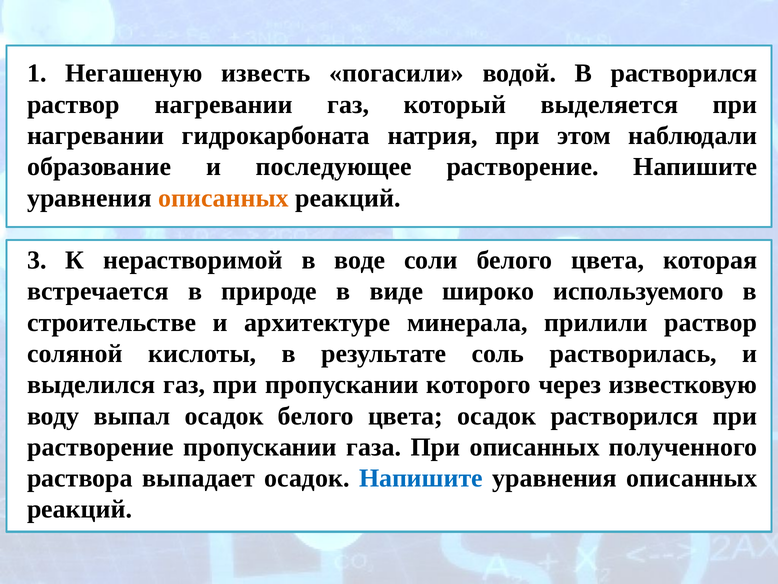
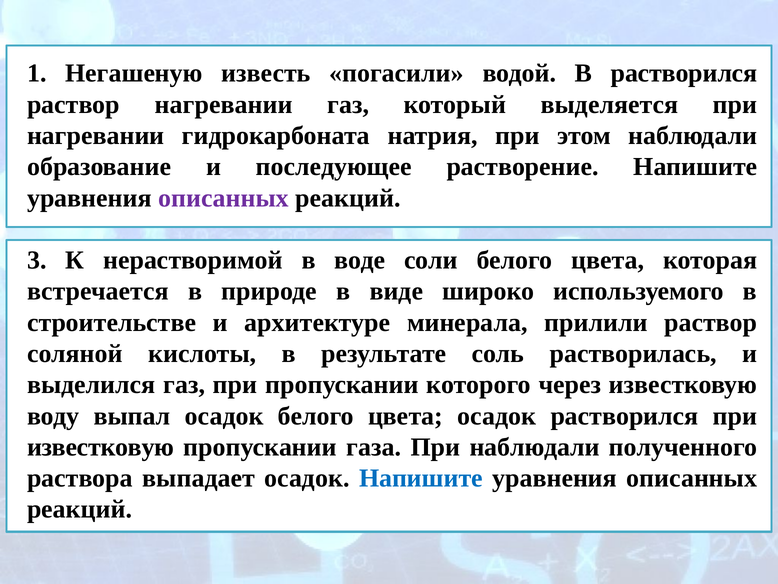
описанных colour: orange -> purple (224, 198)
растворение: растворение -> известковую (101, 447)
При описанных: описанных -> наблюдали (535, 447)
